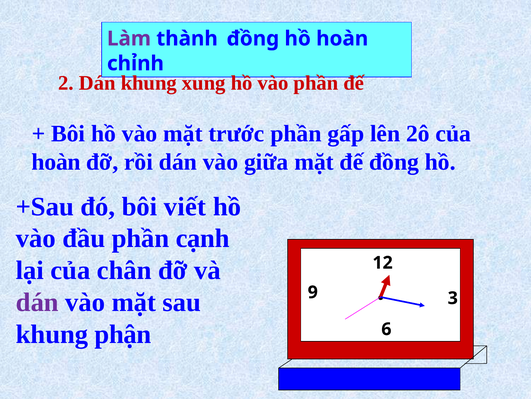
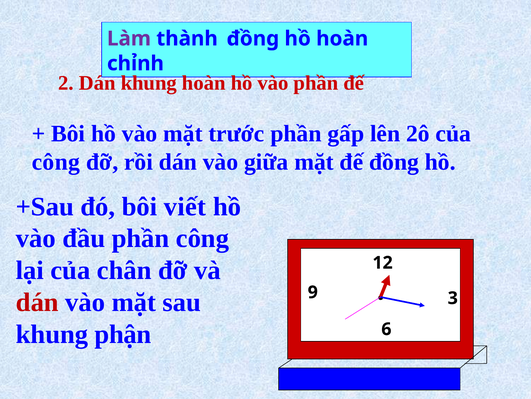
khung xung: xung -> hoàn (204, 83)
hoàn: hoàn -> công (56, 162)
phần cạnh: cạnh -> công (202, 238)
dán colour: purple -> red (37, 302)
